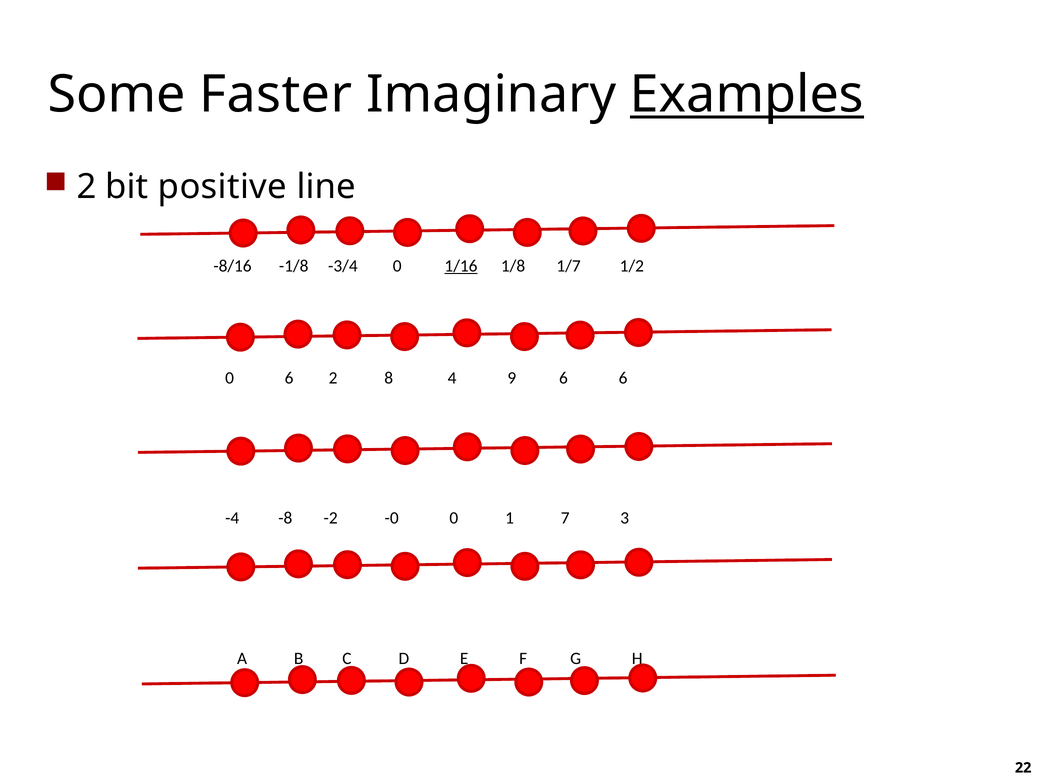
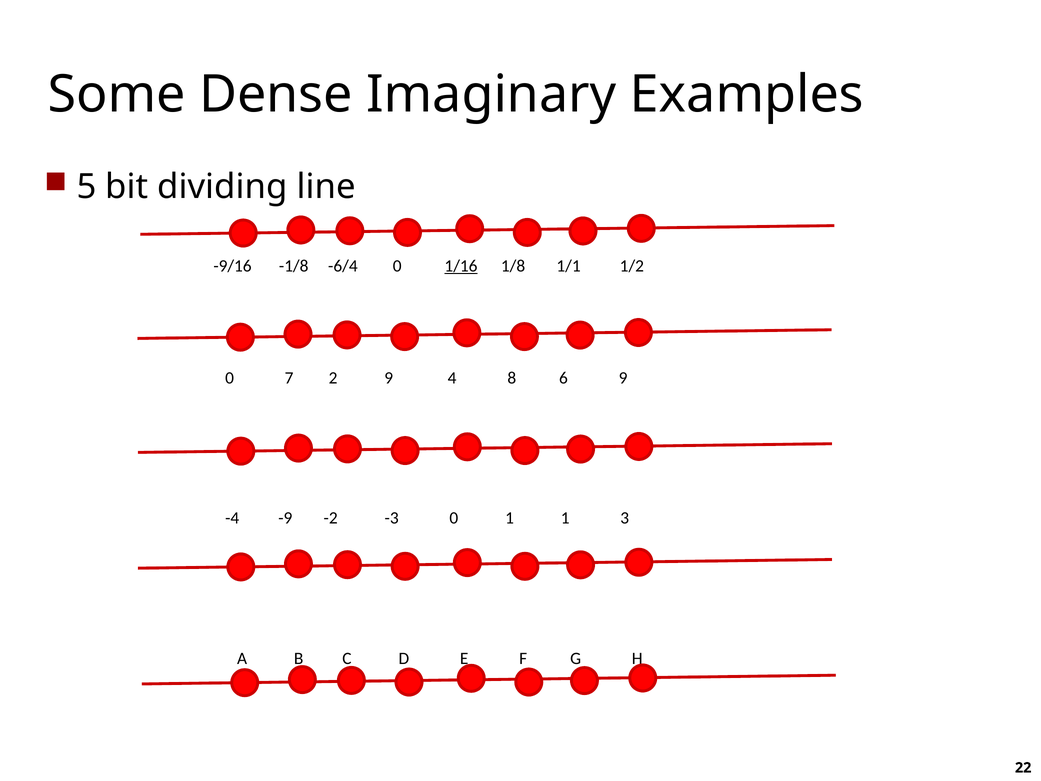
Faster: Faster -> Dense (276, 95)
Examples underline: present -> none (747, 95)
2: 2 -> 5 (87, 187)
positive: positive -> dividing (223, 187)
-8/16: -8/16 -> -9/16 (233, 266)
-3/4: -3/4 -> -6/4 (343, 266)
1/7: 1/7 -> 1/1 (569, 266)
0 6: 6 -> 7 (289, 378)
2 8: 8 -> 9 (389, 378)
9: 9 -> 8 (512, 378)
6 6: 6 -> 9 (623, 378)
-8: -8 -> -9 (285, 518)
-0: -0 -> -3 (392, 518)
1 7: 7 -> 1 (565, 518)
